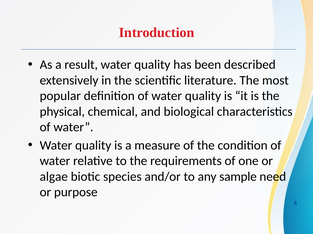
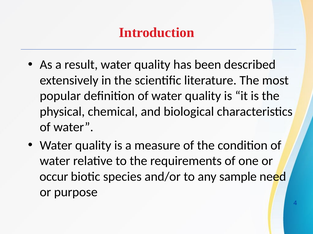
algae: algae -> occur (54, 177)
